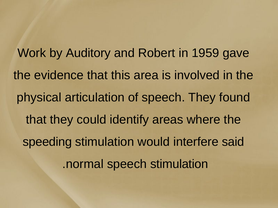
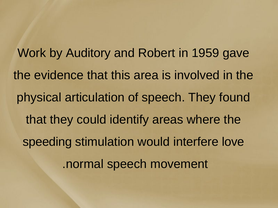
said: said -> love (233, 142)
speech stimulation: stimulation -> movement (179, 164)
